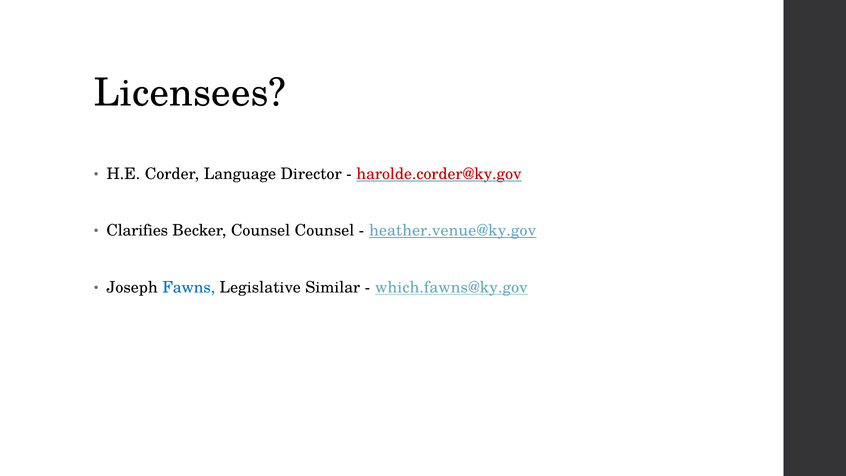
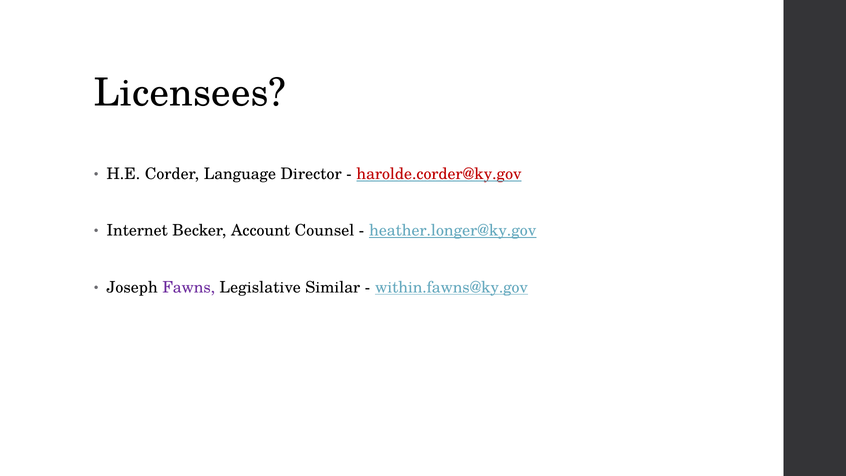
Clarifies: Clarifies -> Internet (137, 231)
Becker Counsel: Counsel -> Account (261, 231)
heather.venue@ky.gov: heather.venue@ky.gov -> heather.longer@ky.gov (453, 231)
Fawns colour: blue -> purple (189, 287)
which.fawns@ky.gov: which.fawns@ky.gov -> within.fawns@ky.gov (452, 287)
